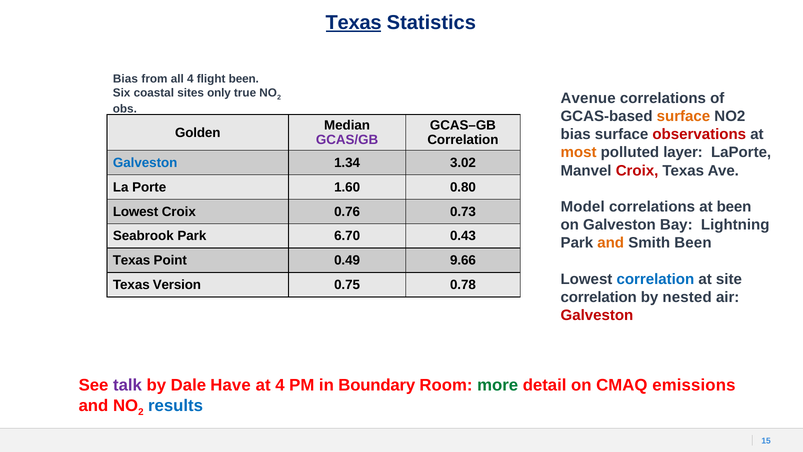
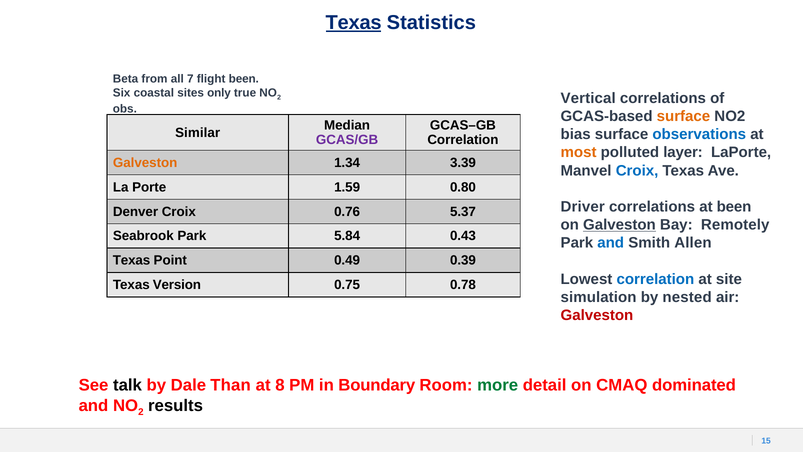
Bias: Bias -> Beta (126, 79)
all 4: 4 -> 7 (190, 79)
Avenue: Avenue -> Vertical (588, 98)
Golden: Golden -> Similar (198, 133)
observations colour: red -> blue (699, 134)
Galveston colour: blue -> orange (145, 163)
3.02: 3.02 -> 3.39 (463, 163)
Croix colour: red -> blue (637, 170)
1.60: 1.60 -> 1.59 (347, 187)
Model: Model -> Driver (583, 207)
Lowest: Lowest -> Denver (136, 211)
0.73: 0.73 -> 5.37 (463, 211)
Galveston underline: none -> present (619, 225)
Lightning: Lightning -> Remotely (735, 225)
6.70: 6.70 -> 5.84 (347, 236)
and colour: orange -> blue (611, 243)
Smith Been: Been -> Allen (693, 243)
9.66: 9.66 -> 0.39 (463, 260)
correlation: correlation -> simulation (599, 297)
talk colour: purple -> black (127, 385)
Have: Have -> Than (231, 385)
at 4: 4 -> 8 (280, 385)
emissions: emissions -> dominated (694, 385)
results colour: blue -> black (176, 405)
